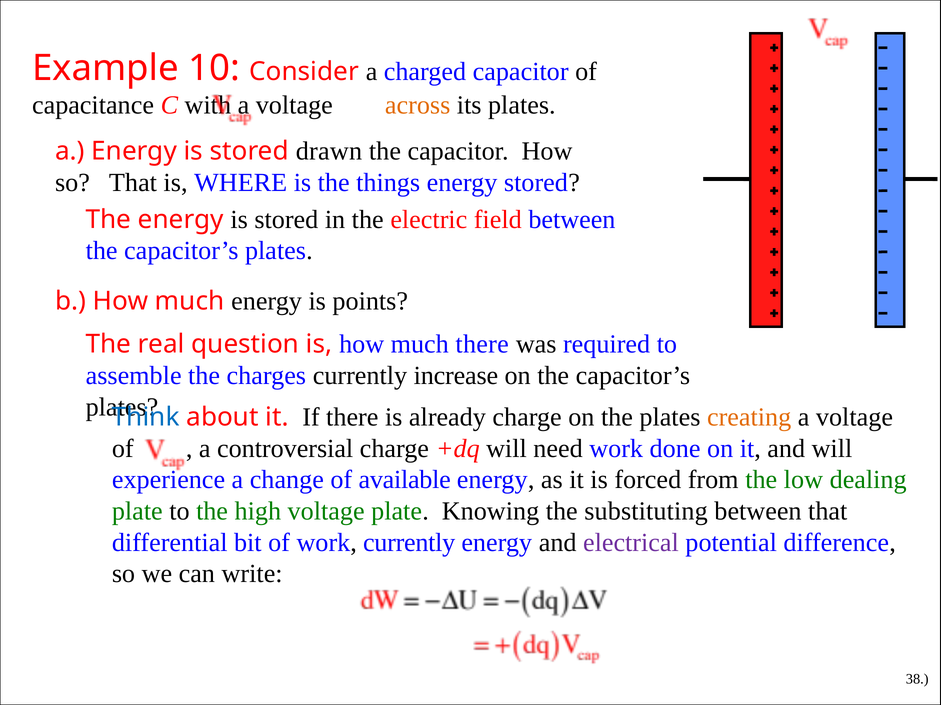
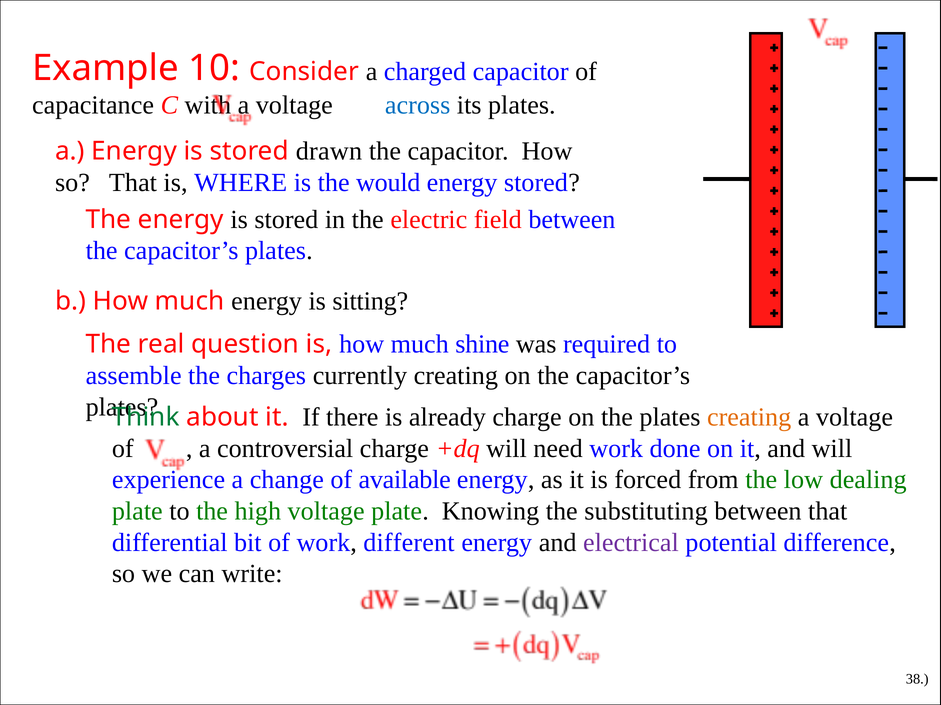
across colour: orange -> blue (418, 105)
things: things -> would (388, 183)
points: points -> sitting (370, 302)
much there: there -> shine (482, 345)
currently increase: increase -> creating (456, 376)
Think colour: blue -> green (146, 417)
work currently: currently -> different (409, 543)
